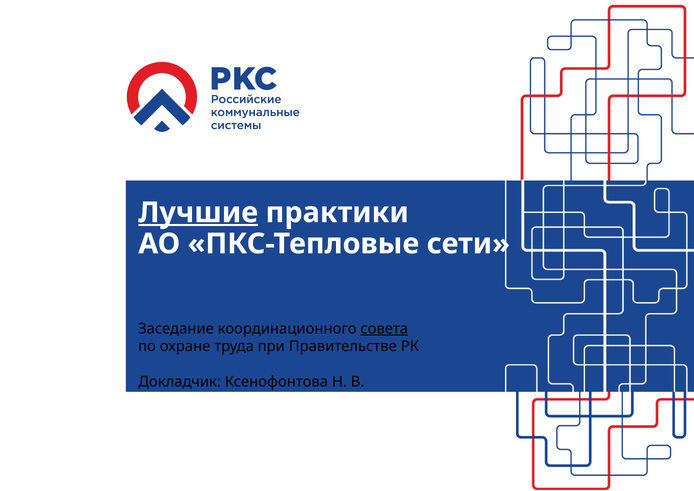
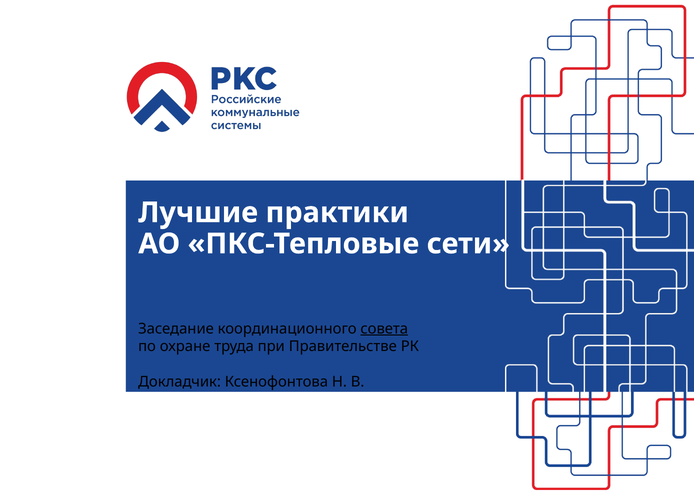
Лучшие underline: present -> none (198, 212)
